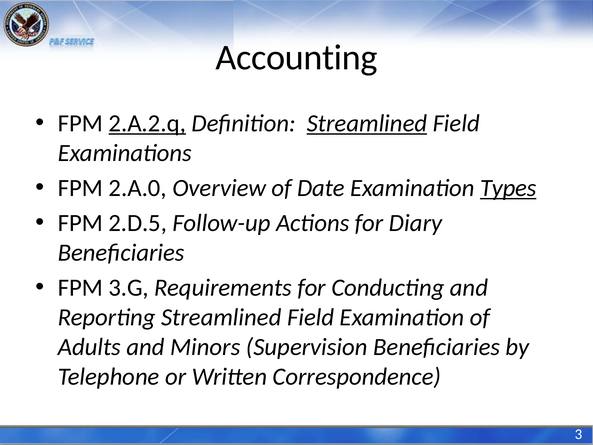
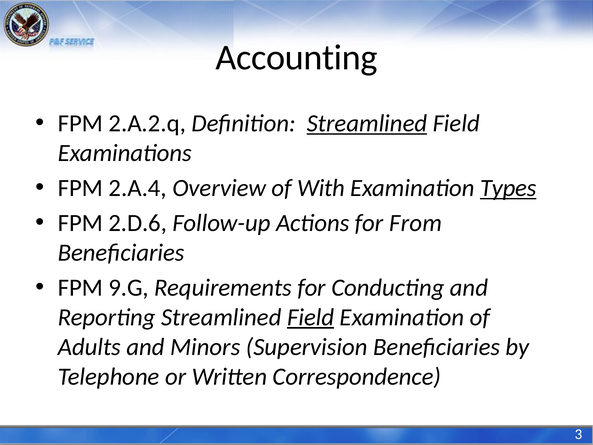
2.A.2.q underline: present -> none (147, 123)
2.A.0: 2.A.0 -> 2.A.4 (138, 188)
Date: Date -> With (321, 188)
2.D.5: 2.D.5 -> 2.D.6 (138, 223)
Diary: Diary -> From (416, 223)
3.G: 3.G -> 9.G (129, 287)
Field underline: none -> present (311, 317)
